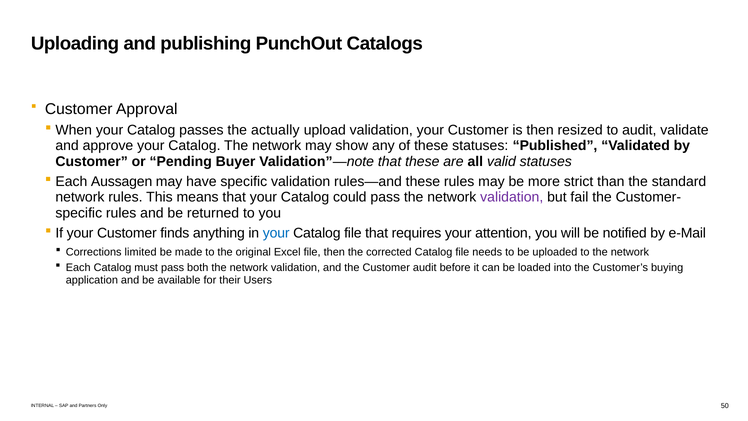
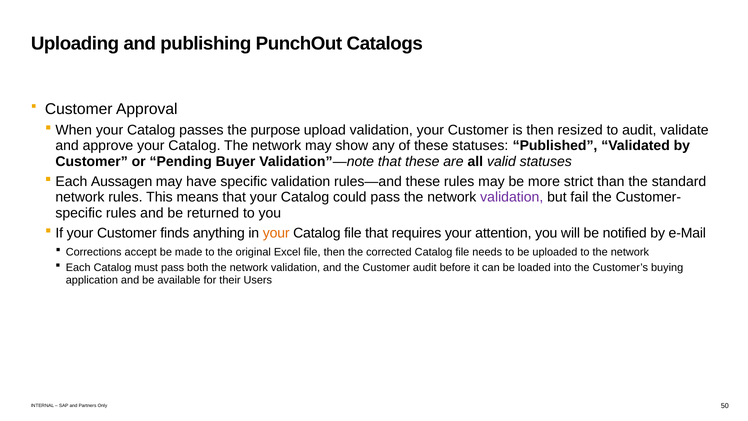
actually: actually -> purpose (275, 130)
your colour: blue -> orange (276, 233)
limited: limited -> accept (141, 252)
